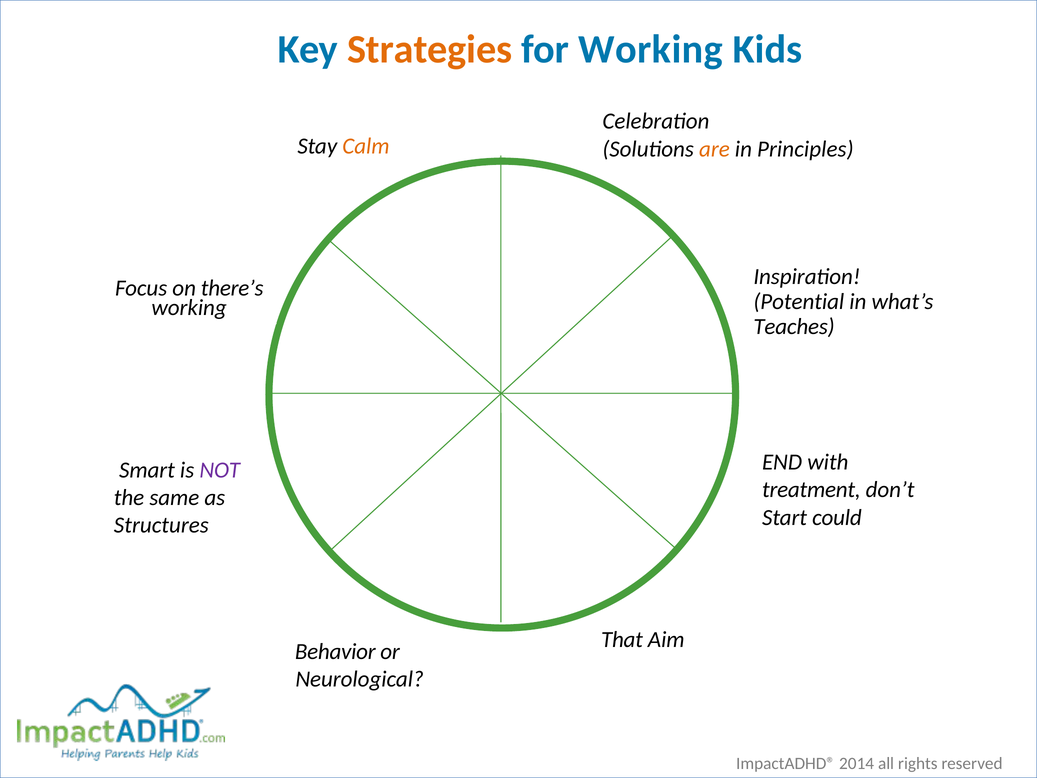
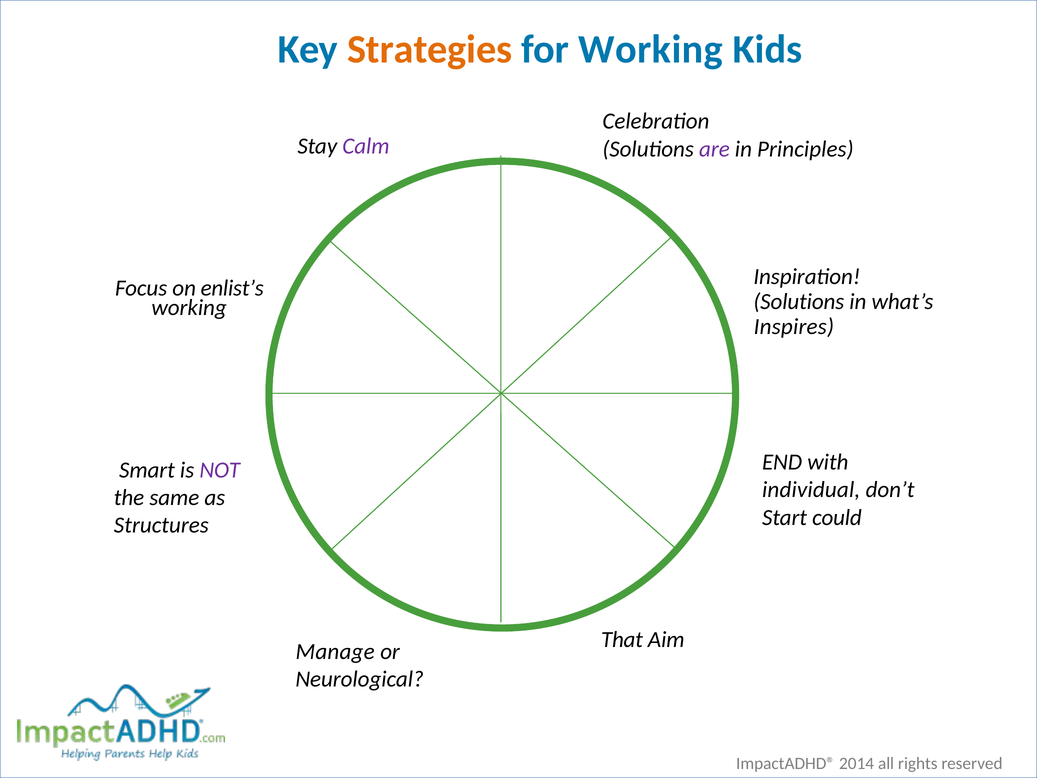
Calm colour: orange -> purple (366, 146)
are colour: orange -> purple (714, 149)
there’s: there’s -> enlist’s (232, 288)
Potential: Potential -> Solutions (799, 302)
Teaches: Teaches -> Inspires (794, 326)
treatment: treatment -> individual (811, 490)
Behavior: Behavior -> Manage (335, 651)
